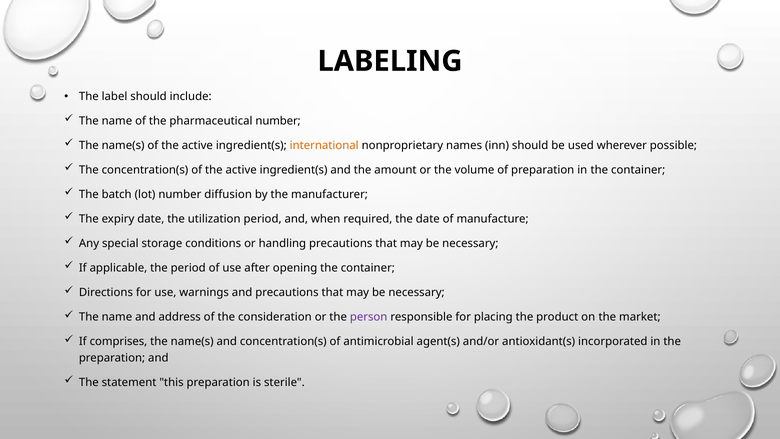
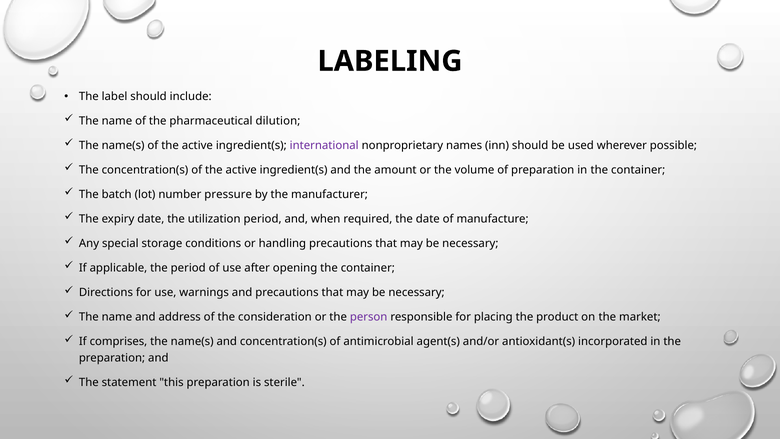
pharmaceutical number: number -> dilution (278, 121)
international colour: orange -> purple (324, 145)
diffusion: diffusion -> pressure (228, 194)
